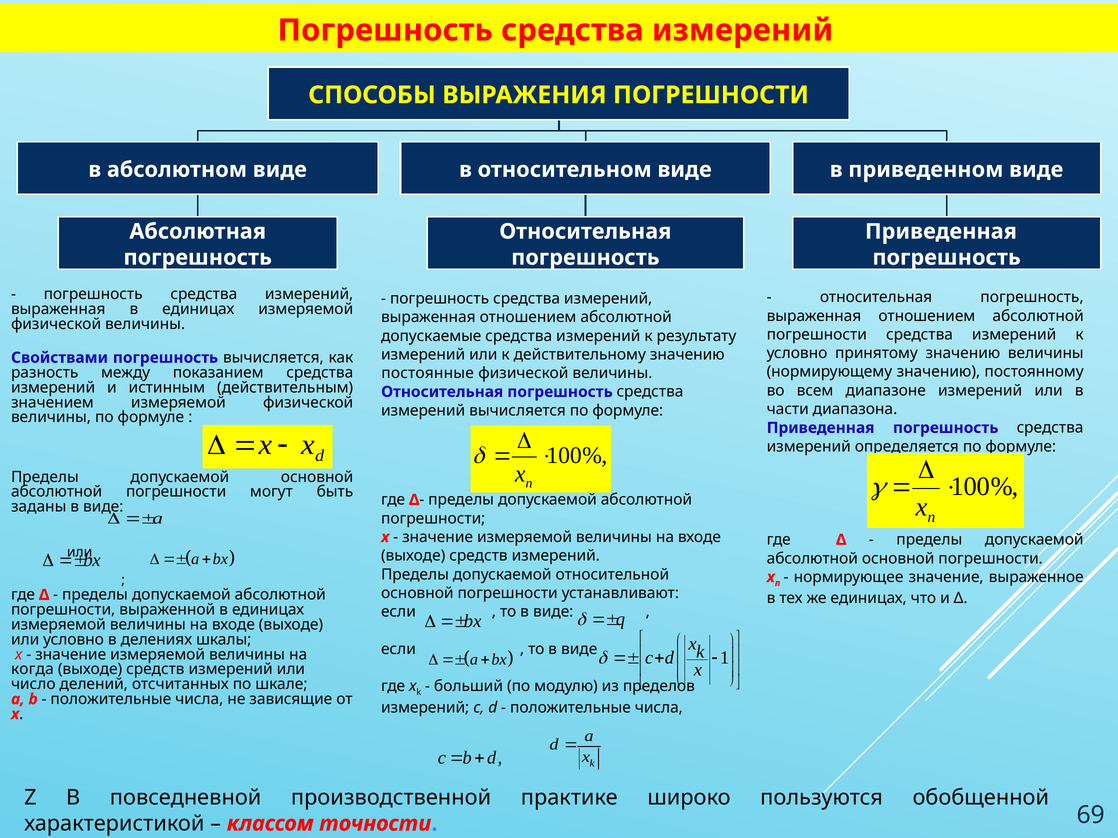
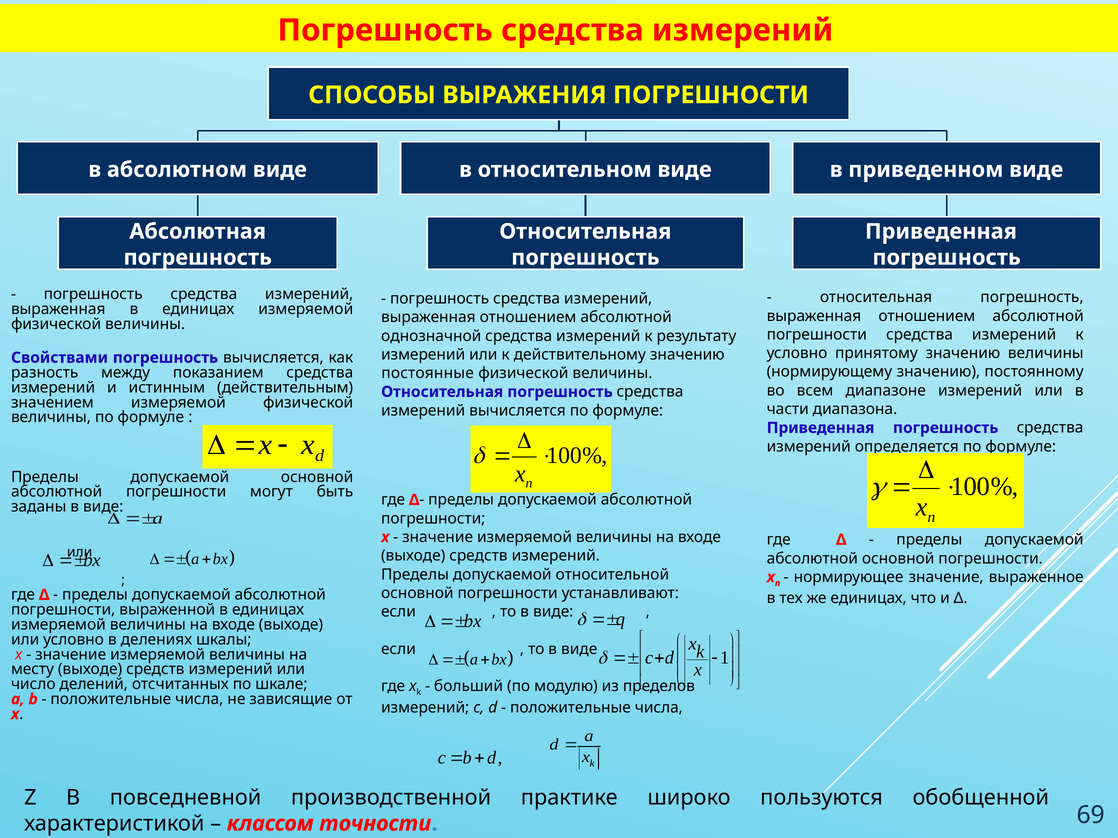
допускаемые: допускаемые -> однозначной (431, 336)
когда: когда -> месту (32, 670)
